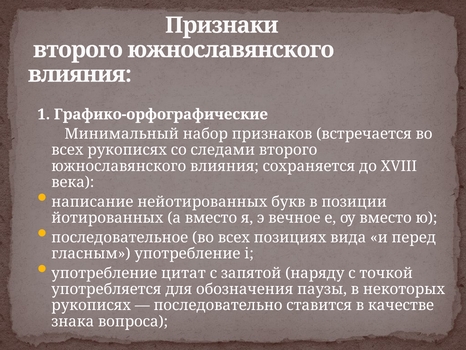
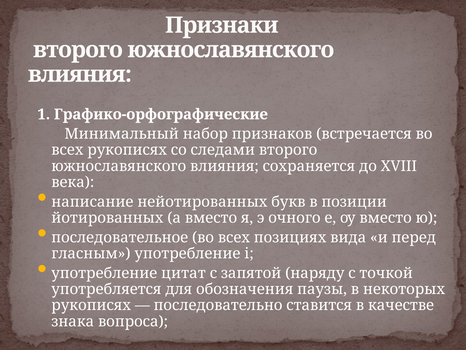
вечное: вечное -> очного (294, 218)
